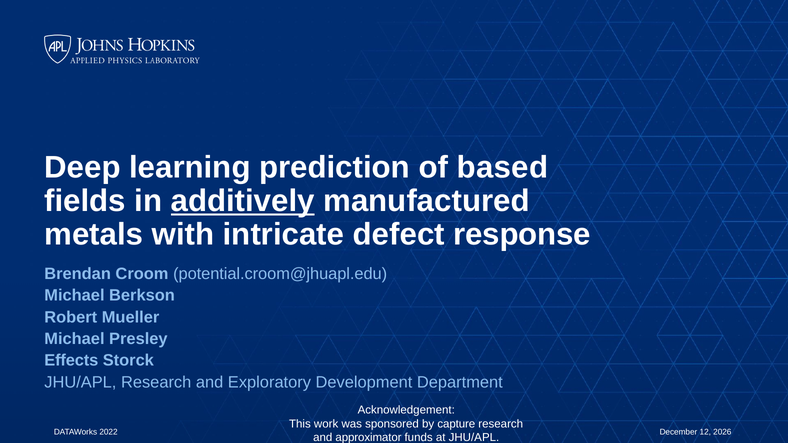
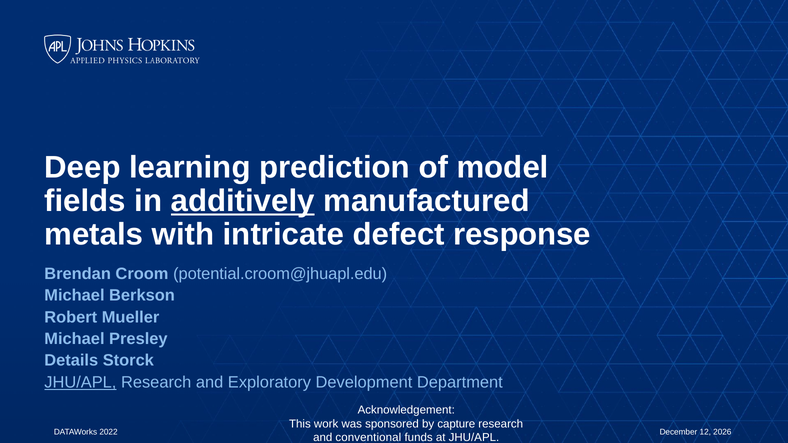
based: based -> model (503, 167)
Effects: Effects -> Details (71, 361)
JHU/APL underline: none -> present (80, 382)
approximator: approximator -> conventional (368, 438)
